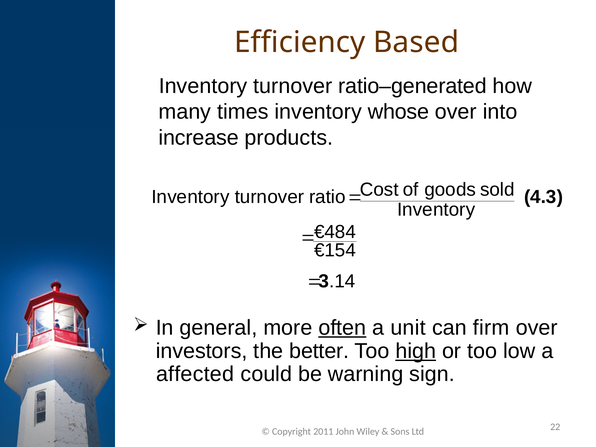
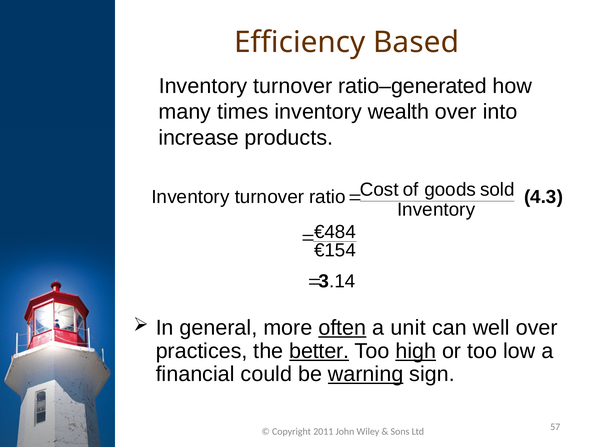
whose: whose -> wealth (398, 112)
firm: firm -> well (491, 328)
investors: investors -> practices (202, 351)
better underline: none -> present (319, 351)
affected: affected -> financial (195, 374)
warning underline: none -> present (366, 374)
22: 22 -> 57 (555, 427)
